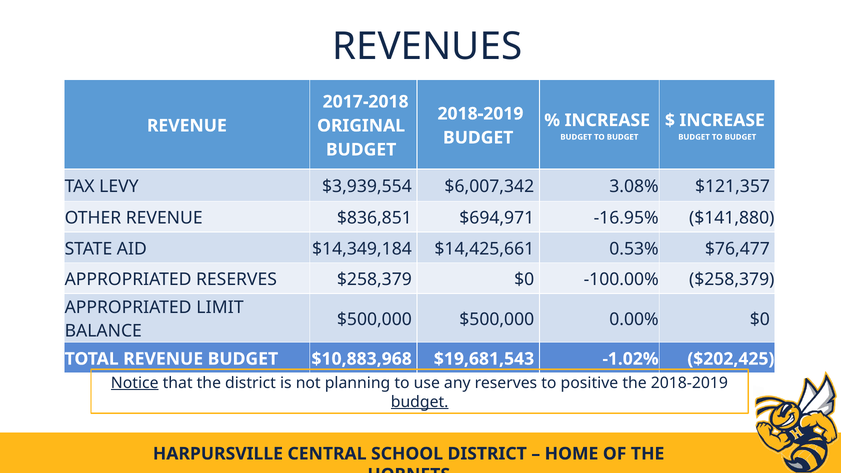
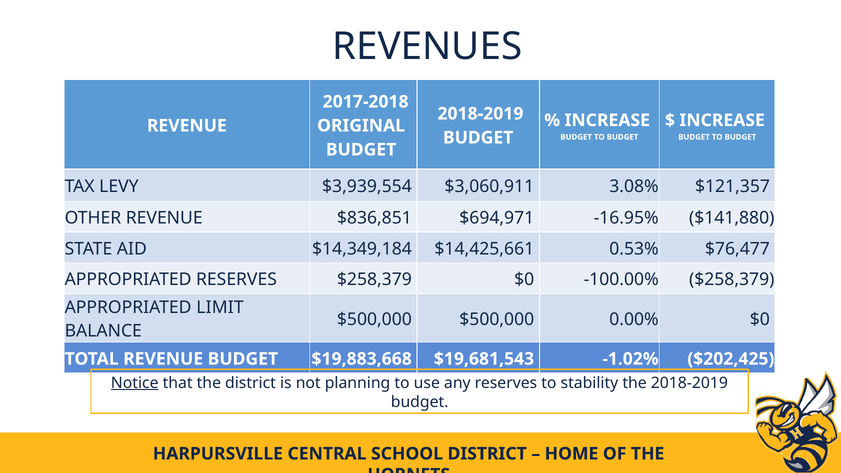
$6,007,342: $6,007,342 -> $3,060,911 (489, 187)
$10,883,968: $10,883,968 -> $19,883,668 (362, 359)
positive: positive -> stability (589, 383)
budget underline: present -> none (420, 402)
